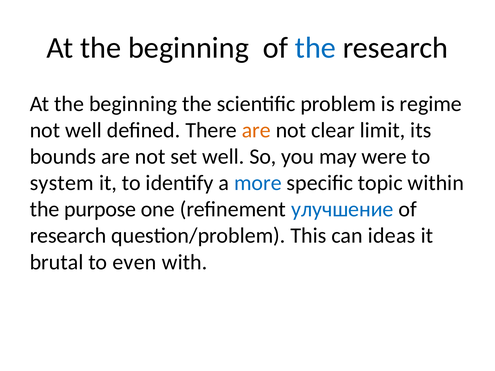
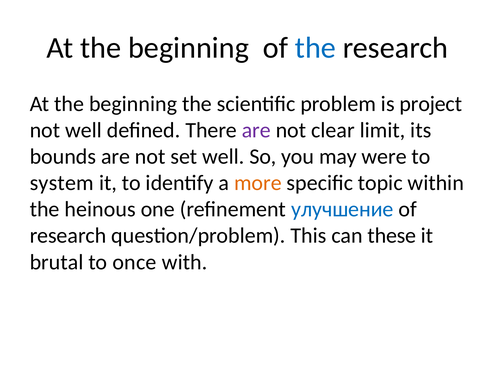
regime: regime -> project (431, 104)
are colour: orange -> purple (256, 130)
more colour: blue -> orange (258, 183)
purpose: purpose -> heinous (100, 209)
ideas: ideas -> these (392, 236)
even: even -> once (134, 262)
